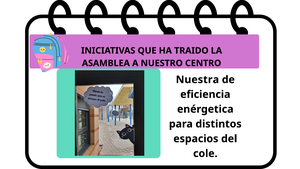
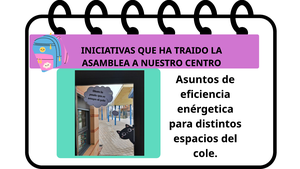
Nuestra: Nuestra -> Asuntos (197, 80)
